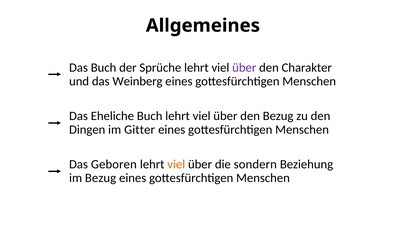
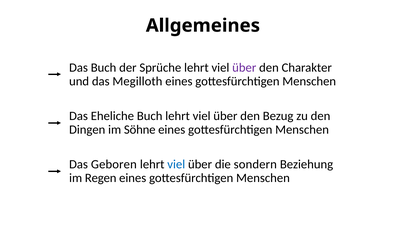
Weinberg: Weinberg -> Megilloth (137, 81)
Gitter: Gitter -> Söhne (140, 130)
viel colour: orange -> blue (176, 165)
im Bezug: Bezug -> Regen (101, 178)
